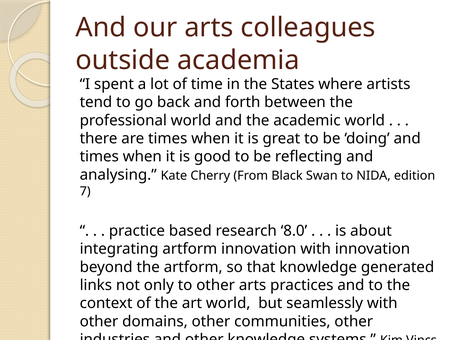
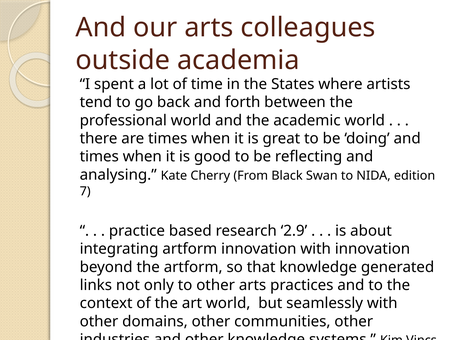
8.0: 8.0 -> 2.9 (294, 231)
